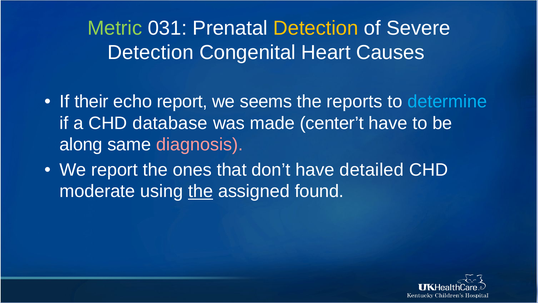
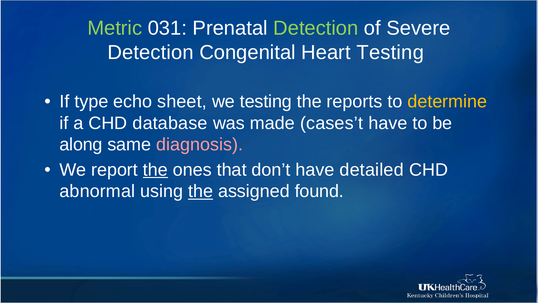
Detection colour: yellow -> light green (316, 28)
Heart Causes: Causes -> Testing (390, 52)
their: their -> type (91, 101)
echo report: report -> sheet (182, 101)
we seems: seems -> testing (266, 101)
determine colour: light blue -> yellow (447, 101)
center’t: center’t -> cases’t (332, 123)
the underline: none -> present (155, 170)
moderate: moderate -> abnormal (97, 191)
